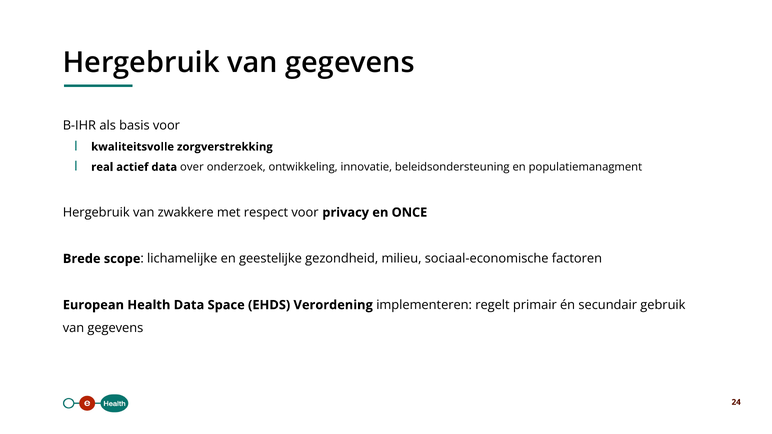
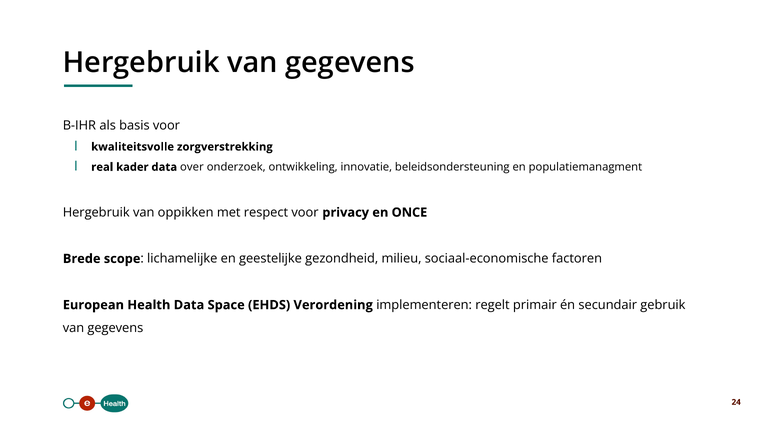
actief: actief -> kader (132, 167)
zwakkere: zwakkere -> oppikken (186, 213)
